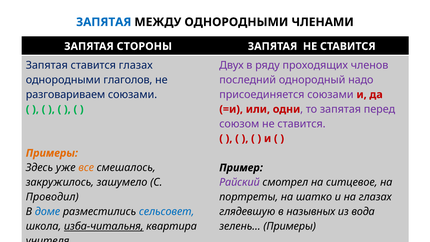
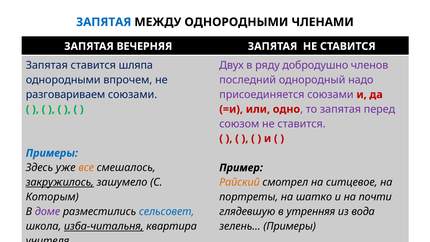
СТОРОНЫ: СТОРОНЫ -> ВЕЧЕРНЯЯ (144, 46)
ставится глазах: глазах -> шляпа (136, 65)
проходящих: проходящих -> добродушно (315, 65)
глаголов: глаголов -> впрочем (128, 80)
одни: одни -> одно (286, 109)
Примеры colour: orange -> blue (52, 153)
закружилось underline: none -> present (60, 182)
Райский colour: purple -> orange (240, 182)
Проводил: Проводил -> Которым (52, 197)
на глазах: глазах -> почти (375, 197)
доме colour: blue -> purple (48, 212)
назывных: назывных -> утренняя (311, 212)
